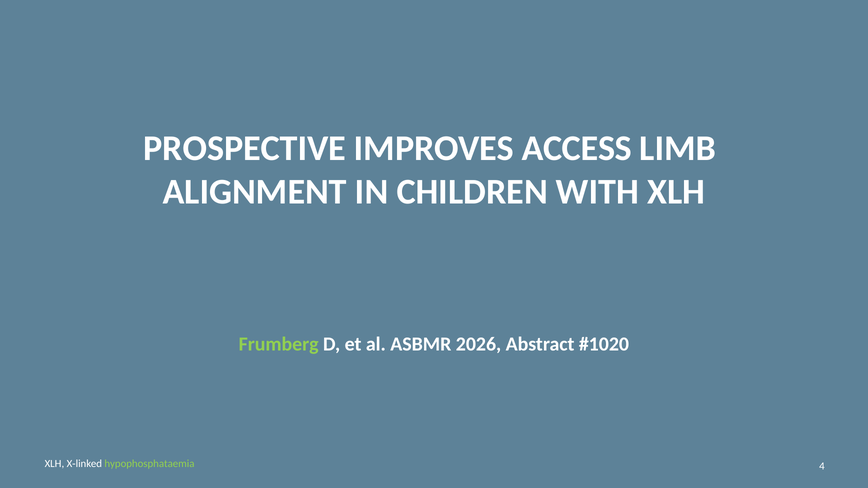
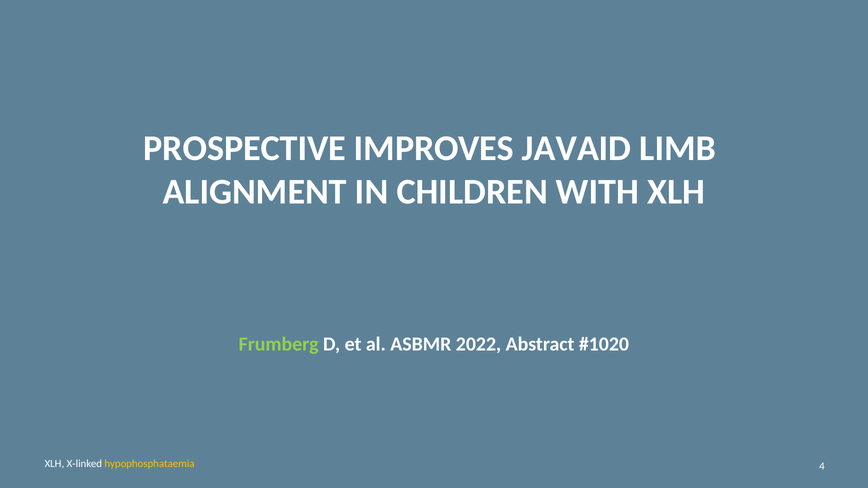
ACCESS: ACCESS -> JAVAID (577, 149)
2026: 2026 -> 2022 (479, 345)
hypophosphataemia colour: light green -> yellow (149, 464)
